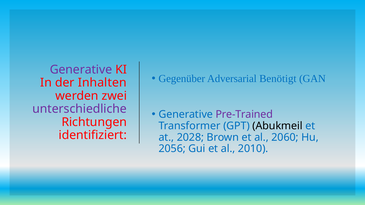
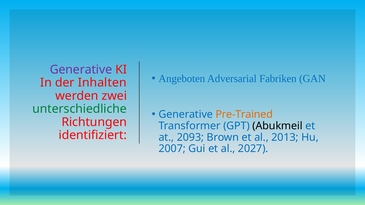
Gegenüber: Gegenüber -> Angeboten (182, 79)
Benötigt: Benötigt -> Fabriken (278, 79)
unterschiedliche colour: purple -> green (80, 109)
Pre-Trained colour: purple -> orange (244, 115)
2028: 2028 -> 2093 (190, 137)
2060: 2060 -> 2013 (285, 137)
2056: 2056 -> 2007 (172, 149)
2010: 2010 -> 2027 (253, 149)
